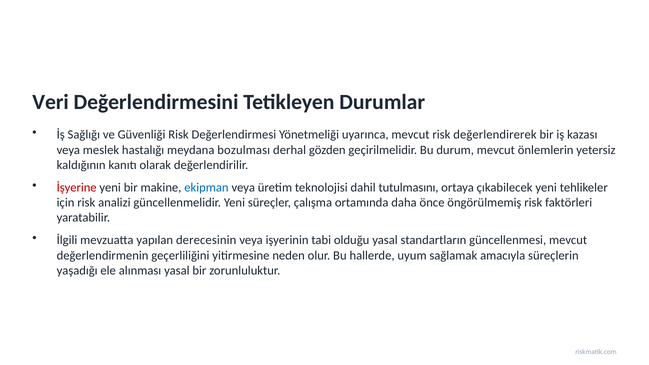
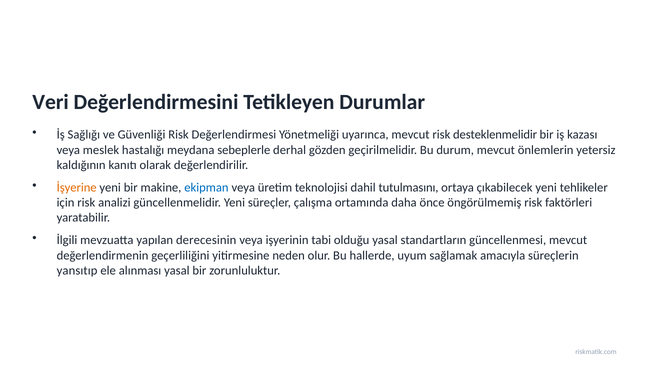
değerlendirerek: değerlendirerek -> desteklenmelidir (495, 135)
bozulması: bozulması -> sebeplerle (244, 150)
İşyerine colour: red -> orange (77, 188)
yaşadığı: yaşadığı -> yansıtıp (77, 271)
